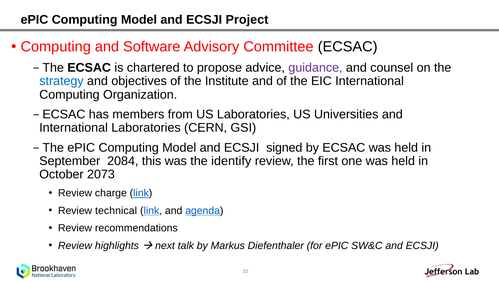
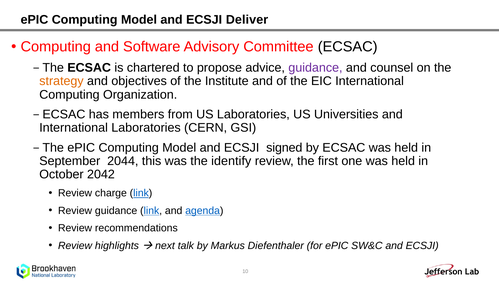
Project: Project -> Deliver (247, 20)
strategy colour: blue -> orange (61, 81)
2084: 2084 -> 2044 (123, 161)
2073: 2073 -> 2042 (101, 174)
Review technical: technical -> guidance (116, 210)
